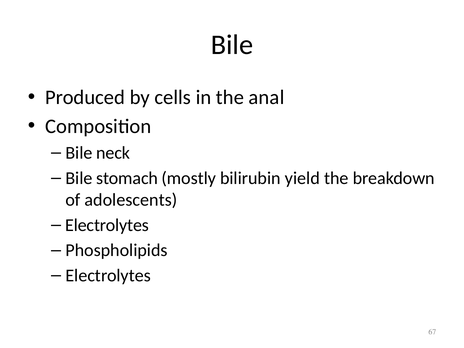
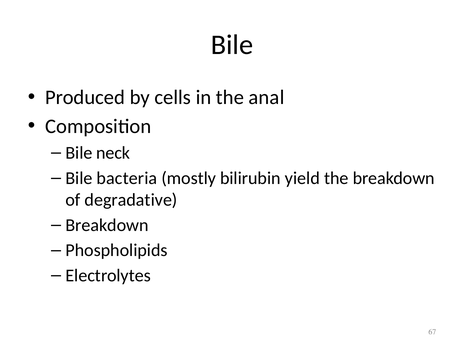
stomach: stomach -> bacteria (127, 178)
adolescents: adolescents -> degradative (131, 200)
Electrolytes: Electrolytes -> Breakdown (107, 225)
